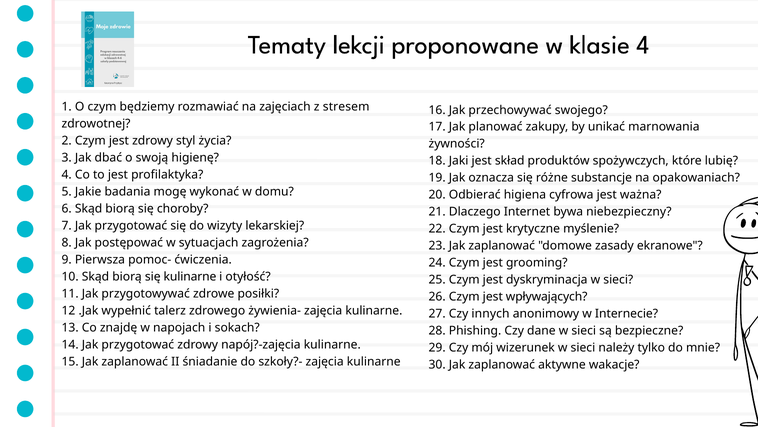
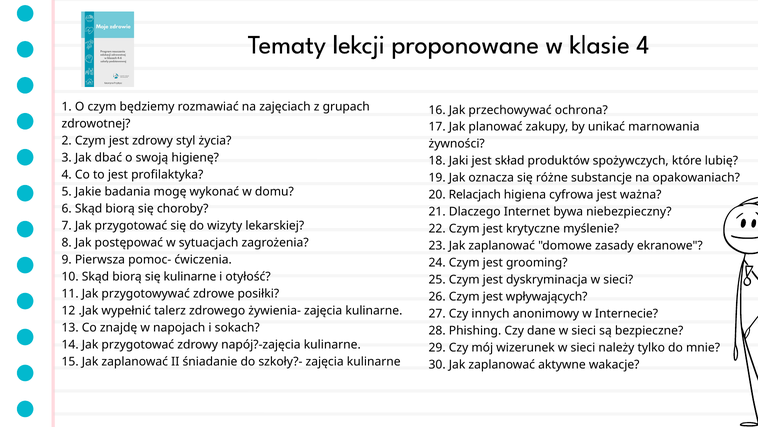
stresem: stresem -> grupach (346, 107)
swojego: swojego -> ochrona (581, 110)
Odbierać: Odbierać -> Relacjach (475, 195)
